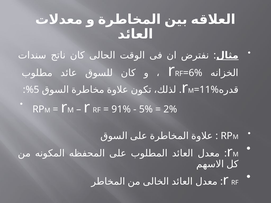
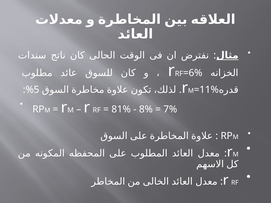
91%: 91% -> 81% (121, 109)
5%: 5% -> 8% (146, 109)
2%: 2% -> 7% (170, 109)
